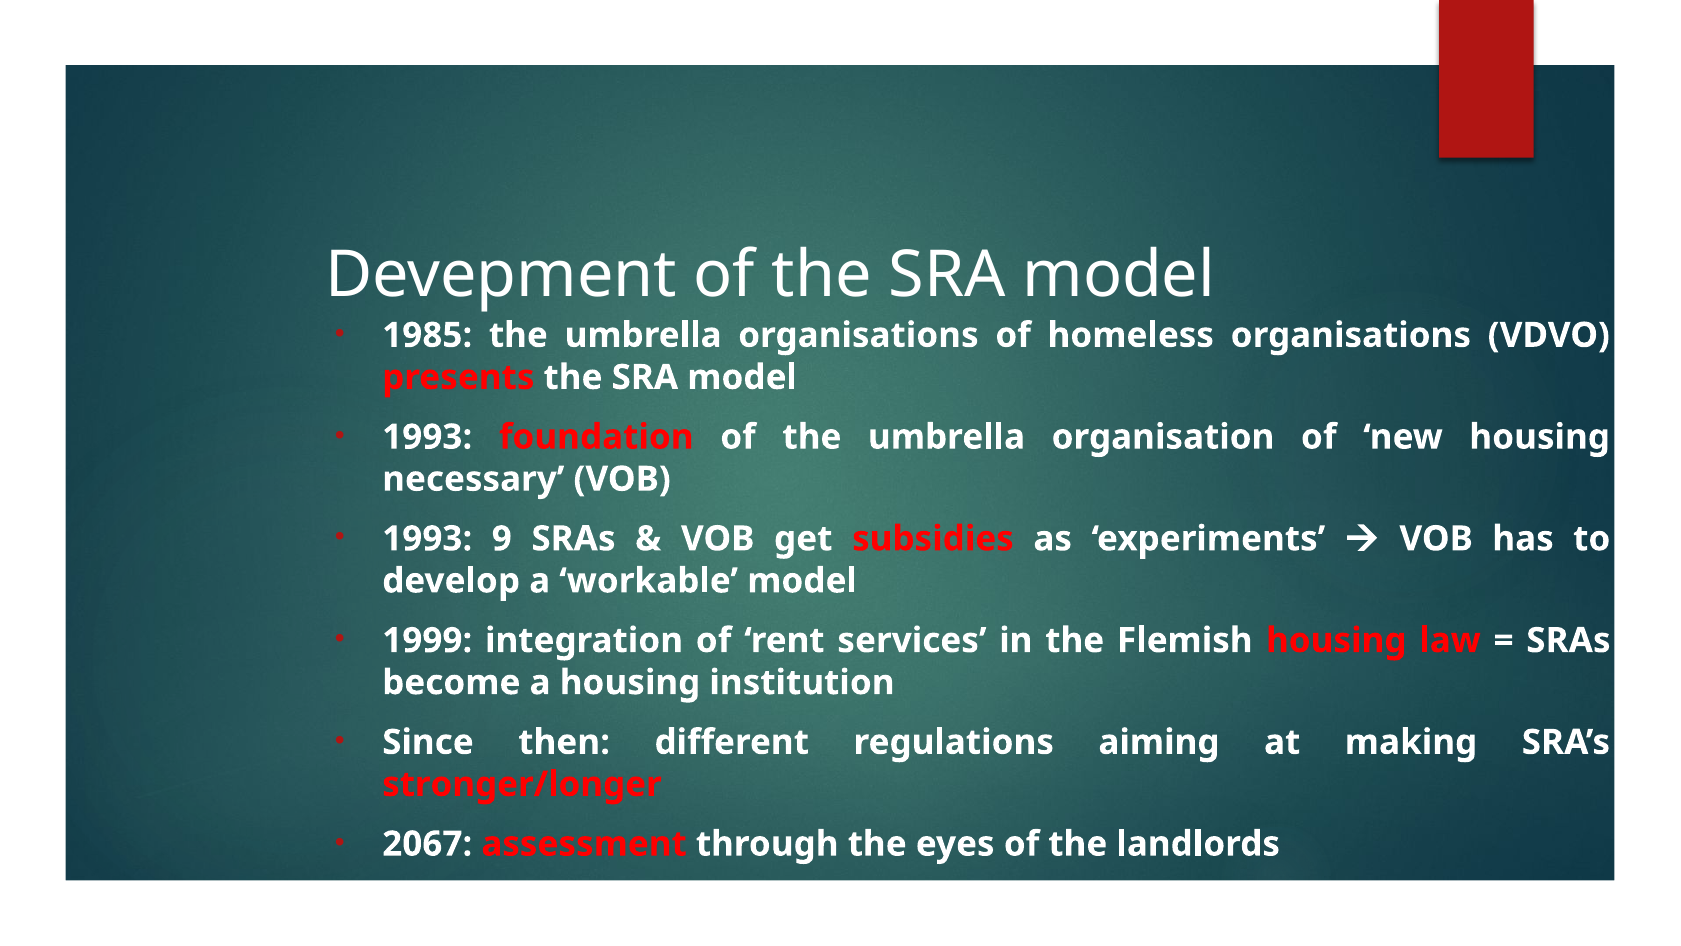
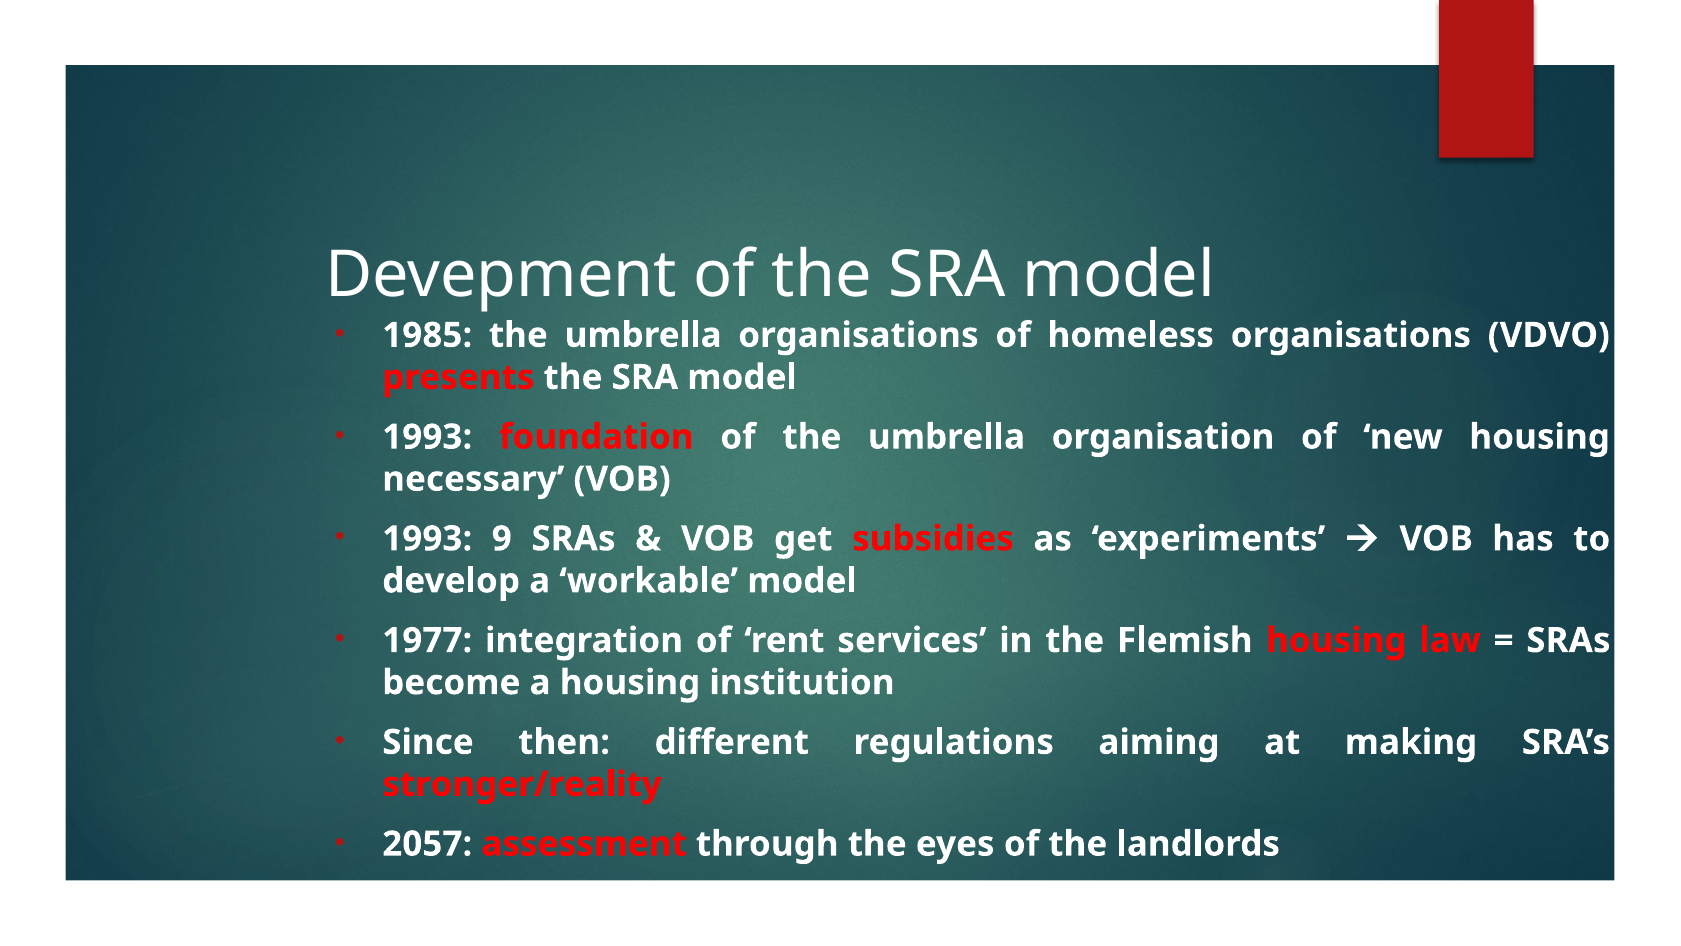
1999: 1999 -> 1977 (427, 640)
stronger/longer: stronger/longer -> stronger/reality (522, 784)
2067: 2067 -> 2057 (427, 844)
